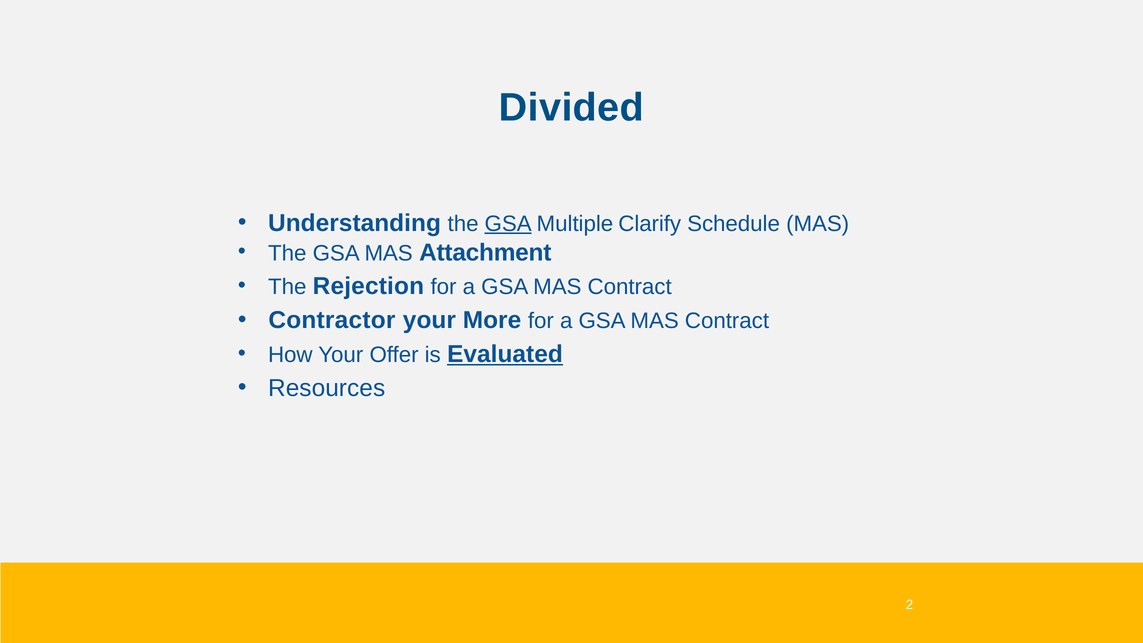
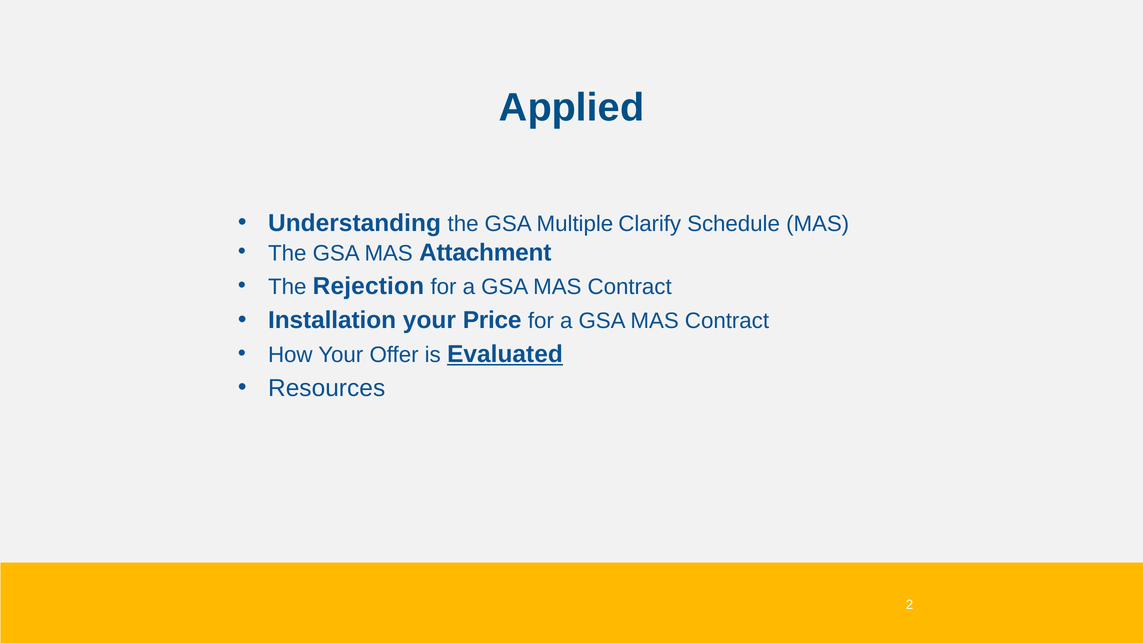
Divided: Divided -> Applied (572, 108)
GSA underline: present -> none (508, 224)
Contractor: Contractor -> Installation (332, 320)
More: More -> Price (492, 320)
